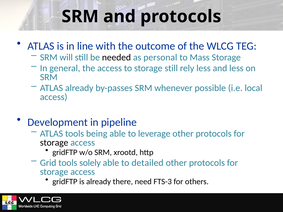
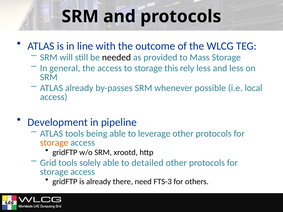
personal: personal -> provided (160, 57)
storage still: still -> this (171, 68)
storage colour: black -> orange (54, 143)
